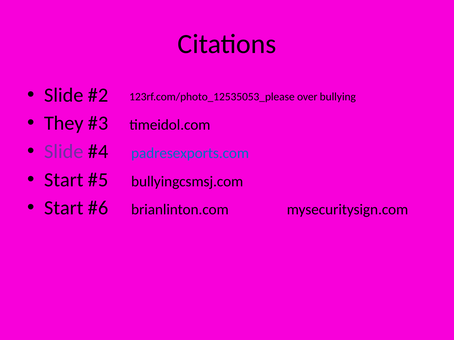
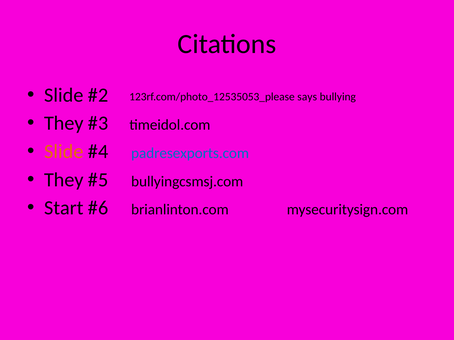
over: over -> says (307, 97)
Slide colour: purple -> orange (64, 152)
Start: Start -> They (64, 180)
